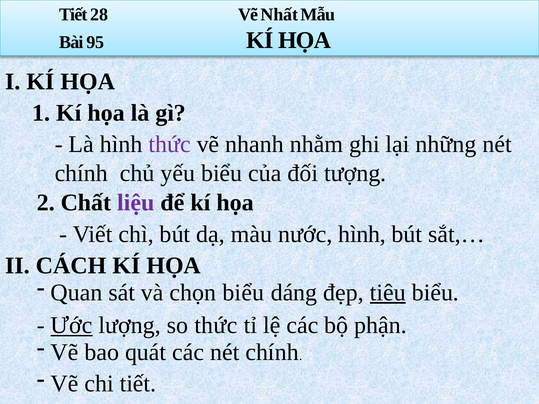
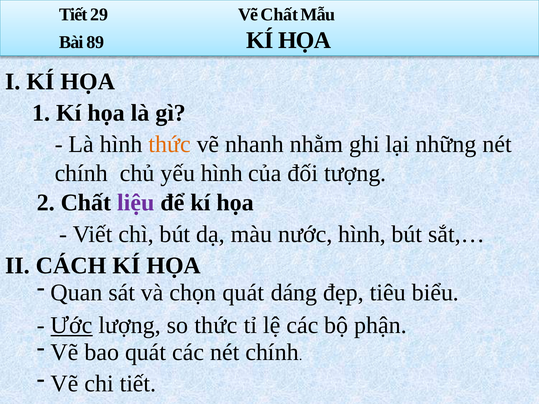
28: 28 -> 29 (99, 15)
Vẽ Nhất: Nhất -> Chất (279, 15)
95: 95 -> 89 (95, 42)
thức colour: purple -> orange (170, 144)
yếu biểu: biểu -> hình (222, 173)
chọn biểu: biểu -> quát (243, 293)
tiêu underline: present -> none (388, 293)
